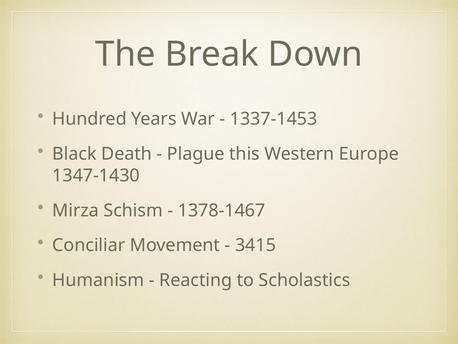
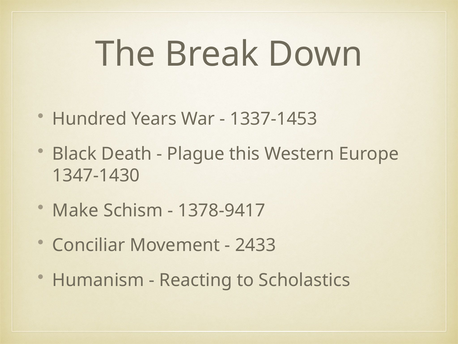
Mirza: Mirza -> Make (76, 210)
1378-1467: 1378-1467 -> 1378-9417 (222, 210)
3415: 3415 -> 2433 (255, 245)
